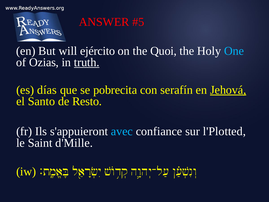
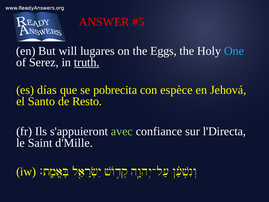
ejército: ejército -> lugares (98, 51)
Quoi: Quoi -> Eggs (163, 51)
Ozias: Ozias -> Serez (44, 62)
serafín: serafín -> espèce (176, 90)
Jehová underline: present -> none (228, 90)
avec colour: light blue -> light green (122, 131)
l'Plotted: l'Plotted -> l'Directa (224, 131)
